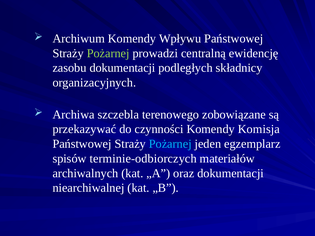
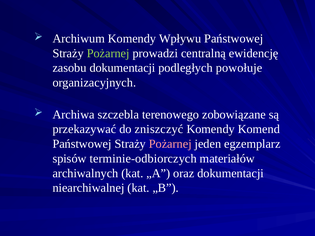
składnicy: składnicy -> powołuje (239, 68)
czynności: czynności -> zniszczyć (159, 129)
Komisja: Komisja -> Komend (259, 129)
Pożarnej colour: light blue -> pink (170, 144)
